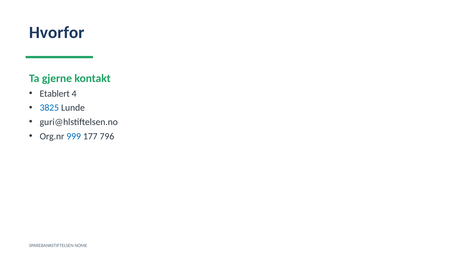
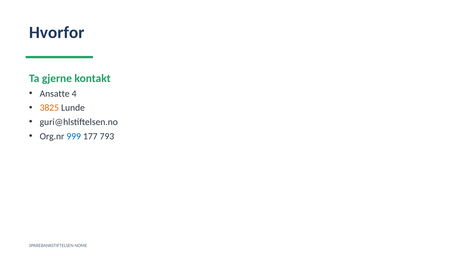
Etablert: Etablert -> Ansatte (55, 94)
3825 colour: blue -> orange (49, 108)
796: 796 -> 793 (107, 137)
